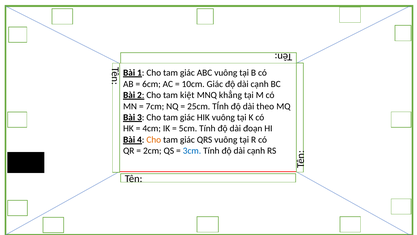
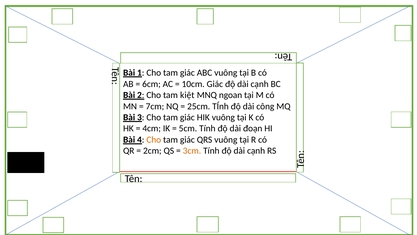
khẳng: khẳng -> ngoan (231, 95)
theo: theo -> công (265, 106)
3cm colour: blue -> orange (192, 151)
